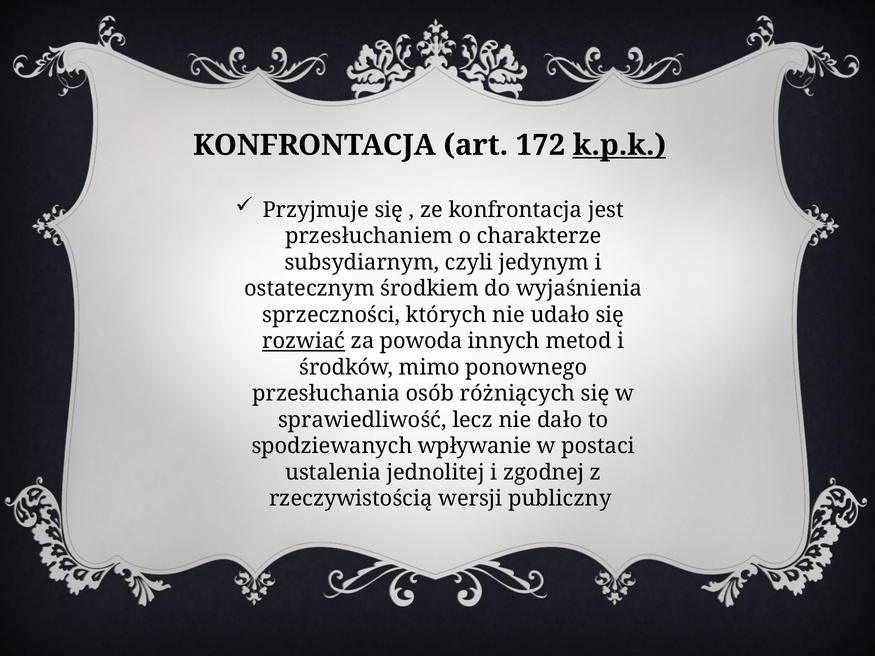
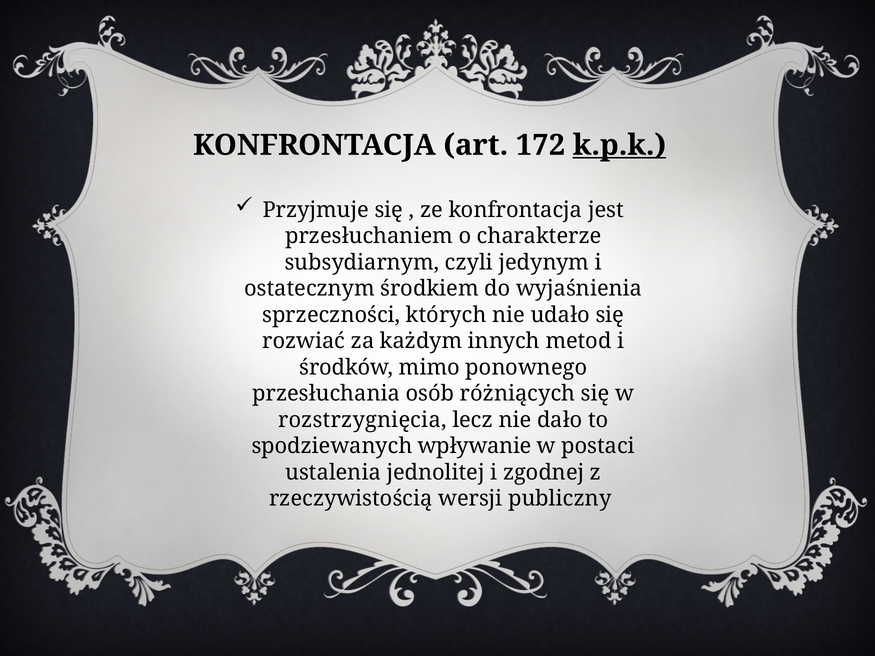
rozwiać underline: present -> none (304, 341)
powoda: powoda -> każdym (421, 341)
sprawiedliwość: sprawiedliwość -> rozstrzygnięcia (362, 420)
